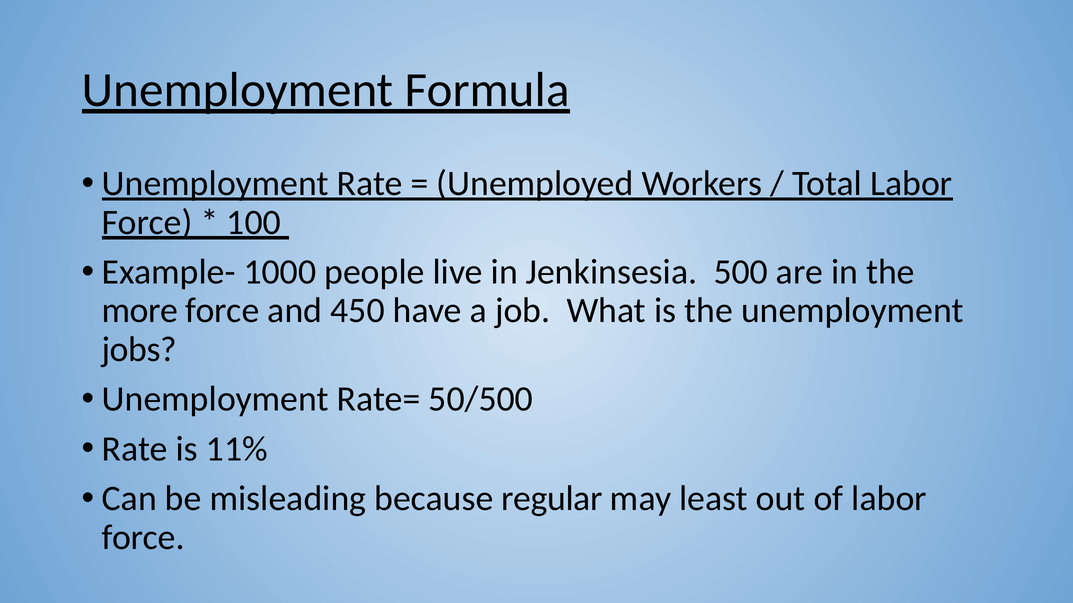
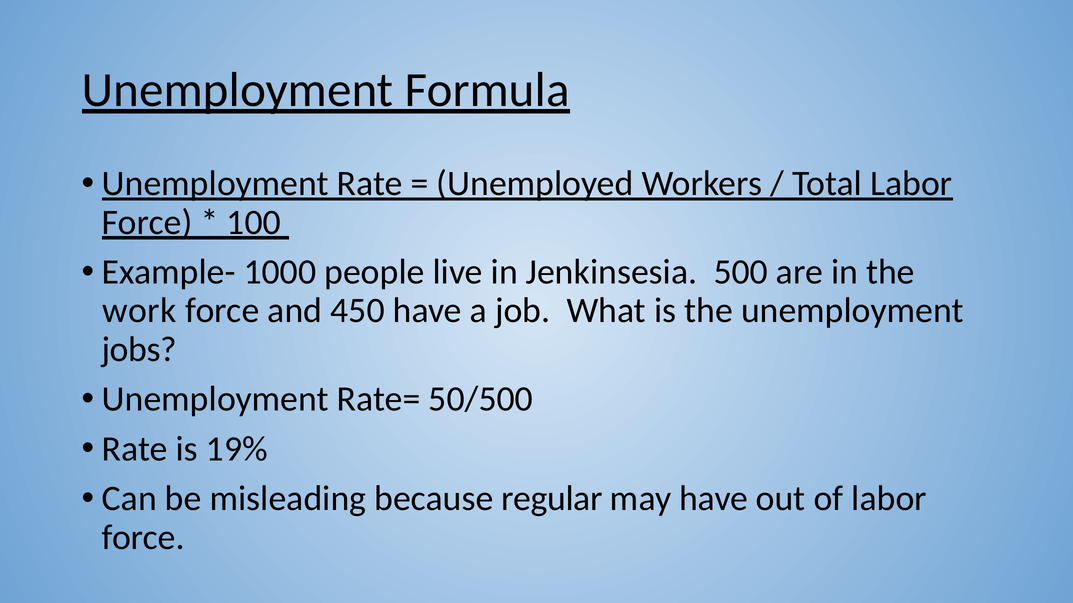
more: more -> work (139, 311)
11%: 11% -> 19% (237, 449)
may least: least -> have (714, 499)
